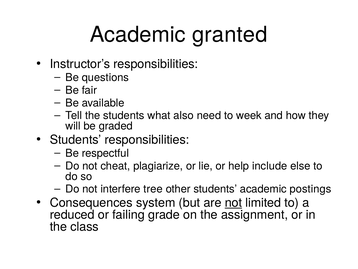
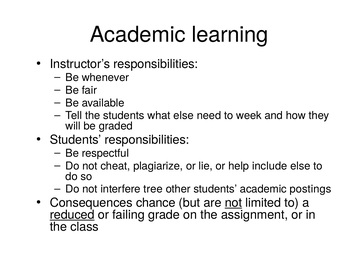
granted: granted -> learning (230, 35)
questions: questions -> whenever (105, 77)
what also: also -> else (184, 115)
system: system -> chance (156, 202)
reduced underline: none -> present (72, 214)
